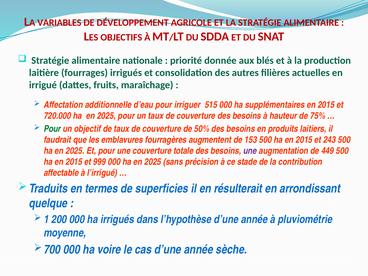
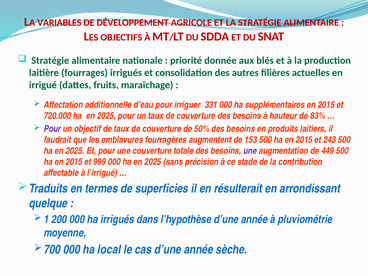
515: 515 -> 331 (211, 105)
75%: 75% -> 83% (318, 116)
Pour colour: green -> purple (52, 129)
voire: voire -> local (109, 250)
